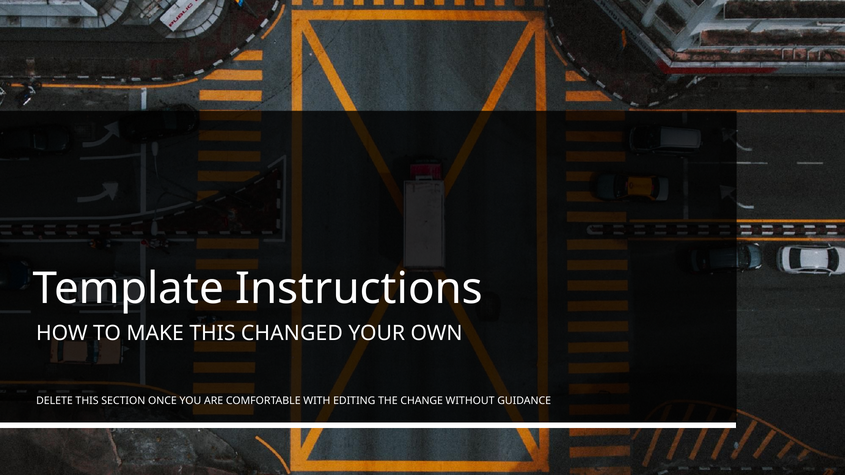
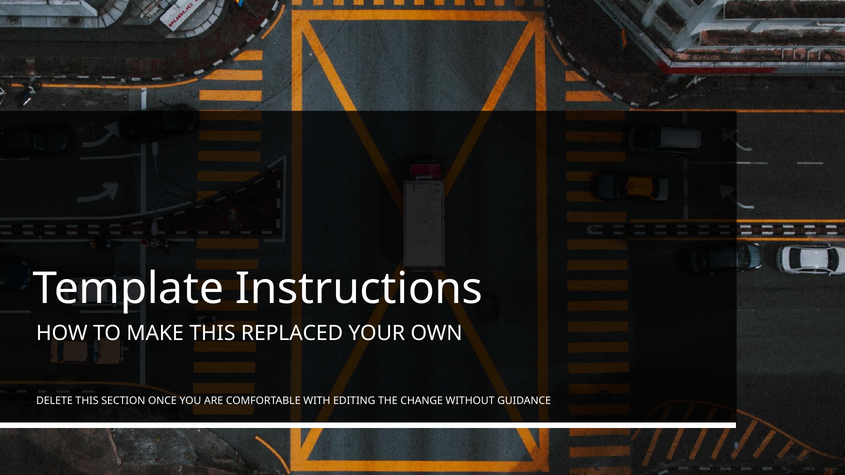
CHANGED: CHANGED -> REPLACED (292, 334)
